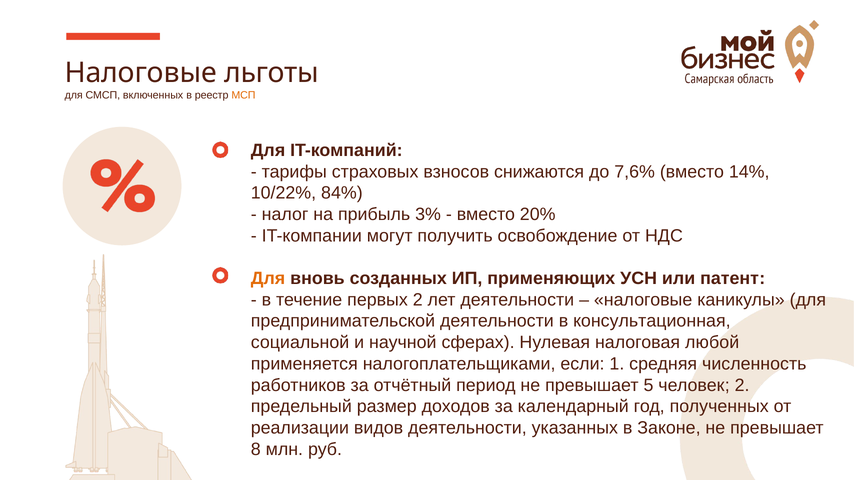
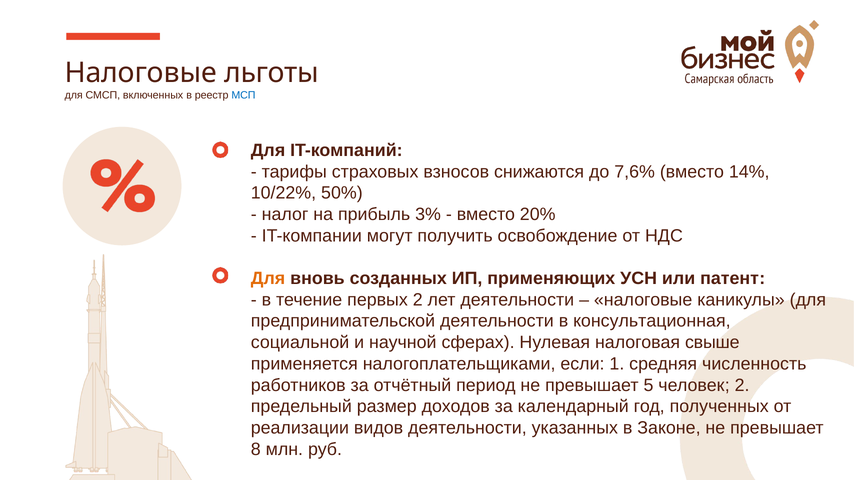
МСП colour: orange -> blue (243, 95)
84%: 84% -> 50% (342, 193)
любой: любой -> свыше (712, 343)
